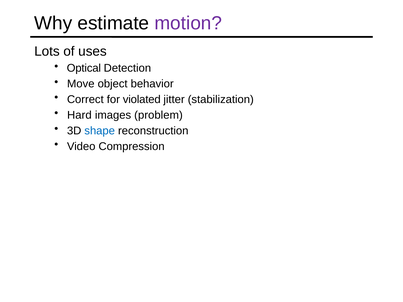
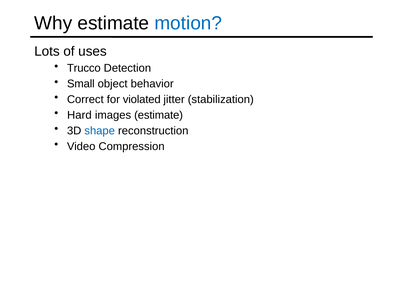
motion colour: purple -> blue (188, 23)
Optical: Optical -> Trucco (84, 68)
Move: Move -> Small (81, 84)
images problem: problem -> estimate (159, 115)
